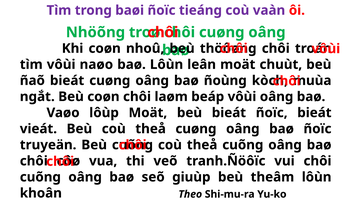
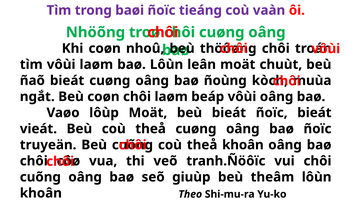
vôùi naøo: naøo -> laøm (96, 64)
theå cuõng: cuõng -> khoân (243, 145)
